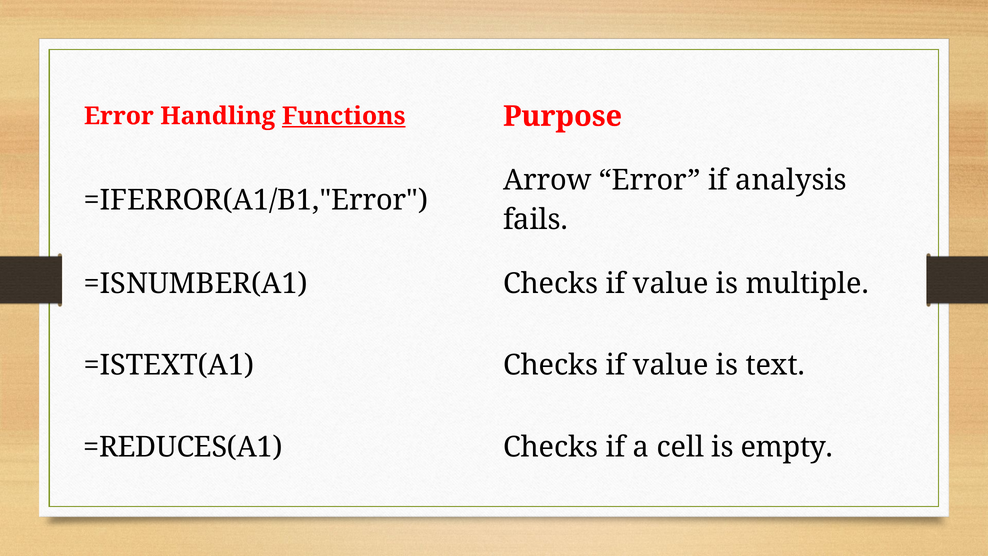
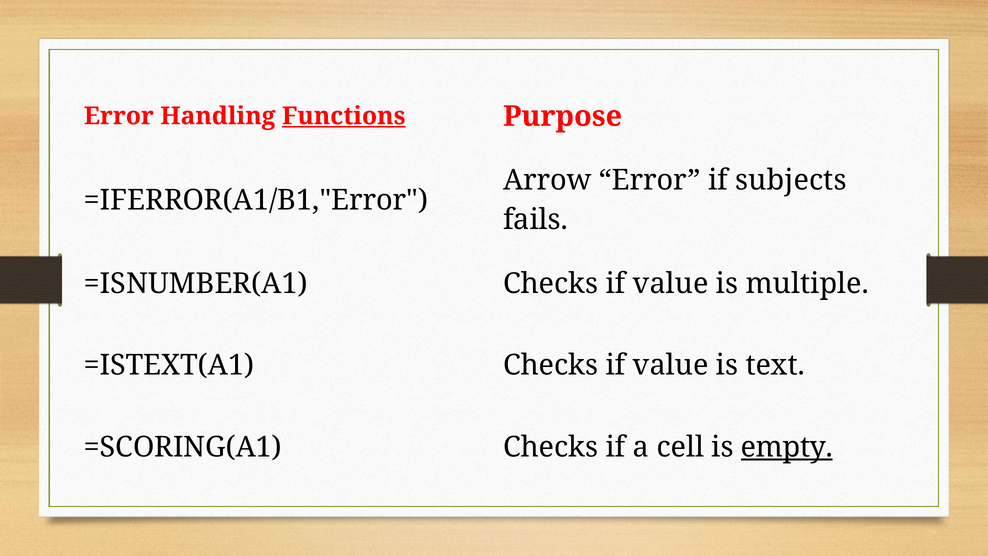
analysis: analysis -> subjects (791, 180)
=REDUCES(A1: =REDUCES(A1 -> =SCORING(A1 (183, 447)
empty underline: none -> present (787, 447)
